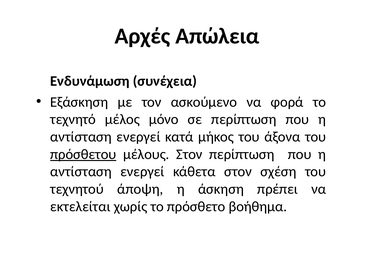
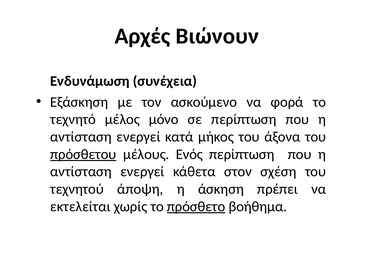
Απώλεια: Απώλεια -> Βιώνουν (217, 36)
μέλους Στον: Στον -> Ενός (189, 155)
πρόσθετο underline: none -> present (196, 207)
